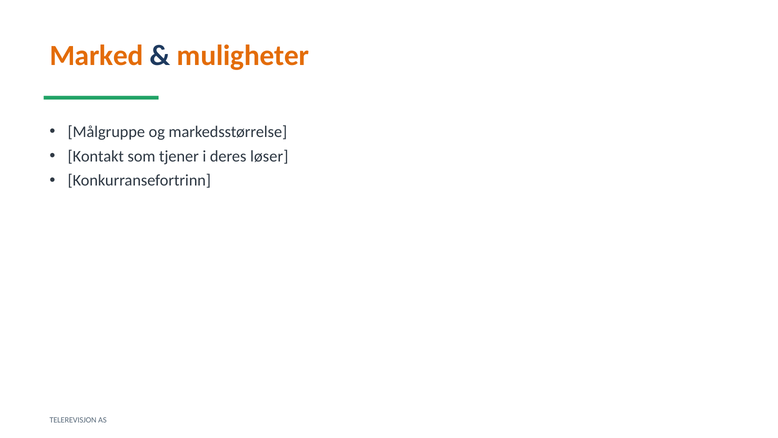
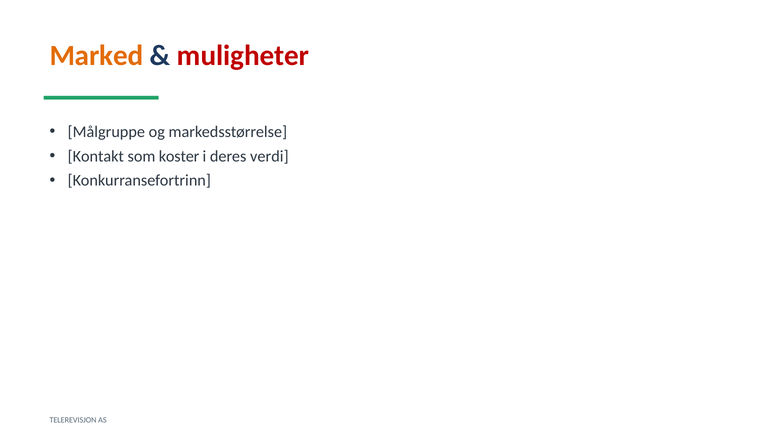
muligheter colour: orange -> red (243, 56)
tjener: tjener -> koster (179, 156)
løser: løser -> verdi (269, 156)
